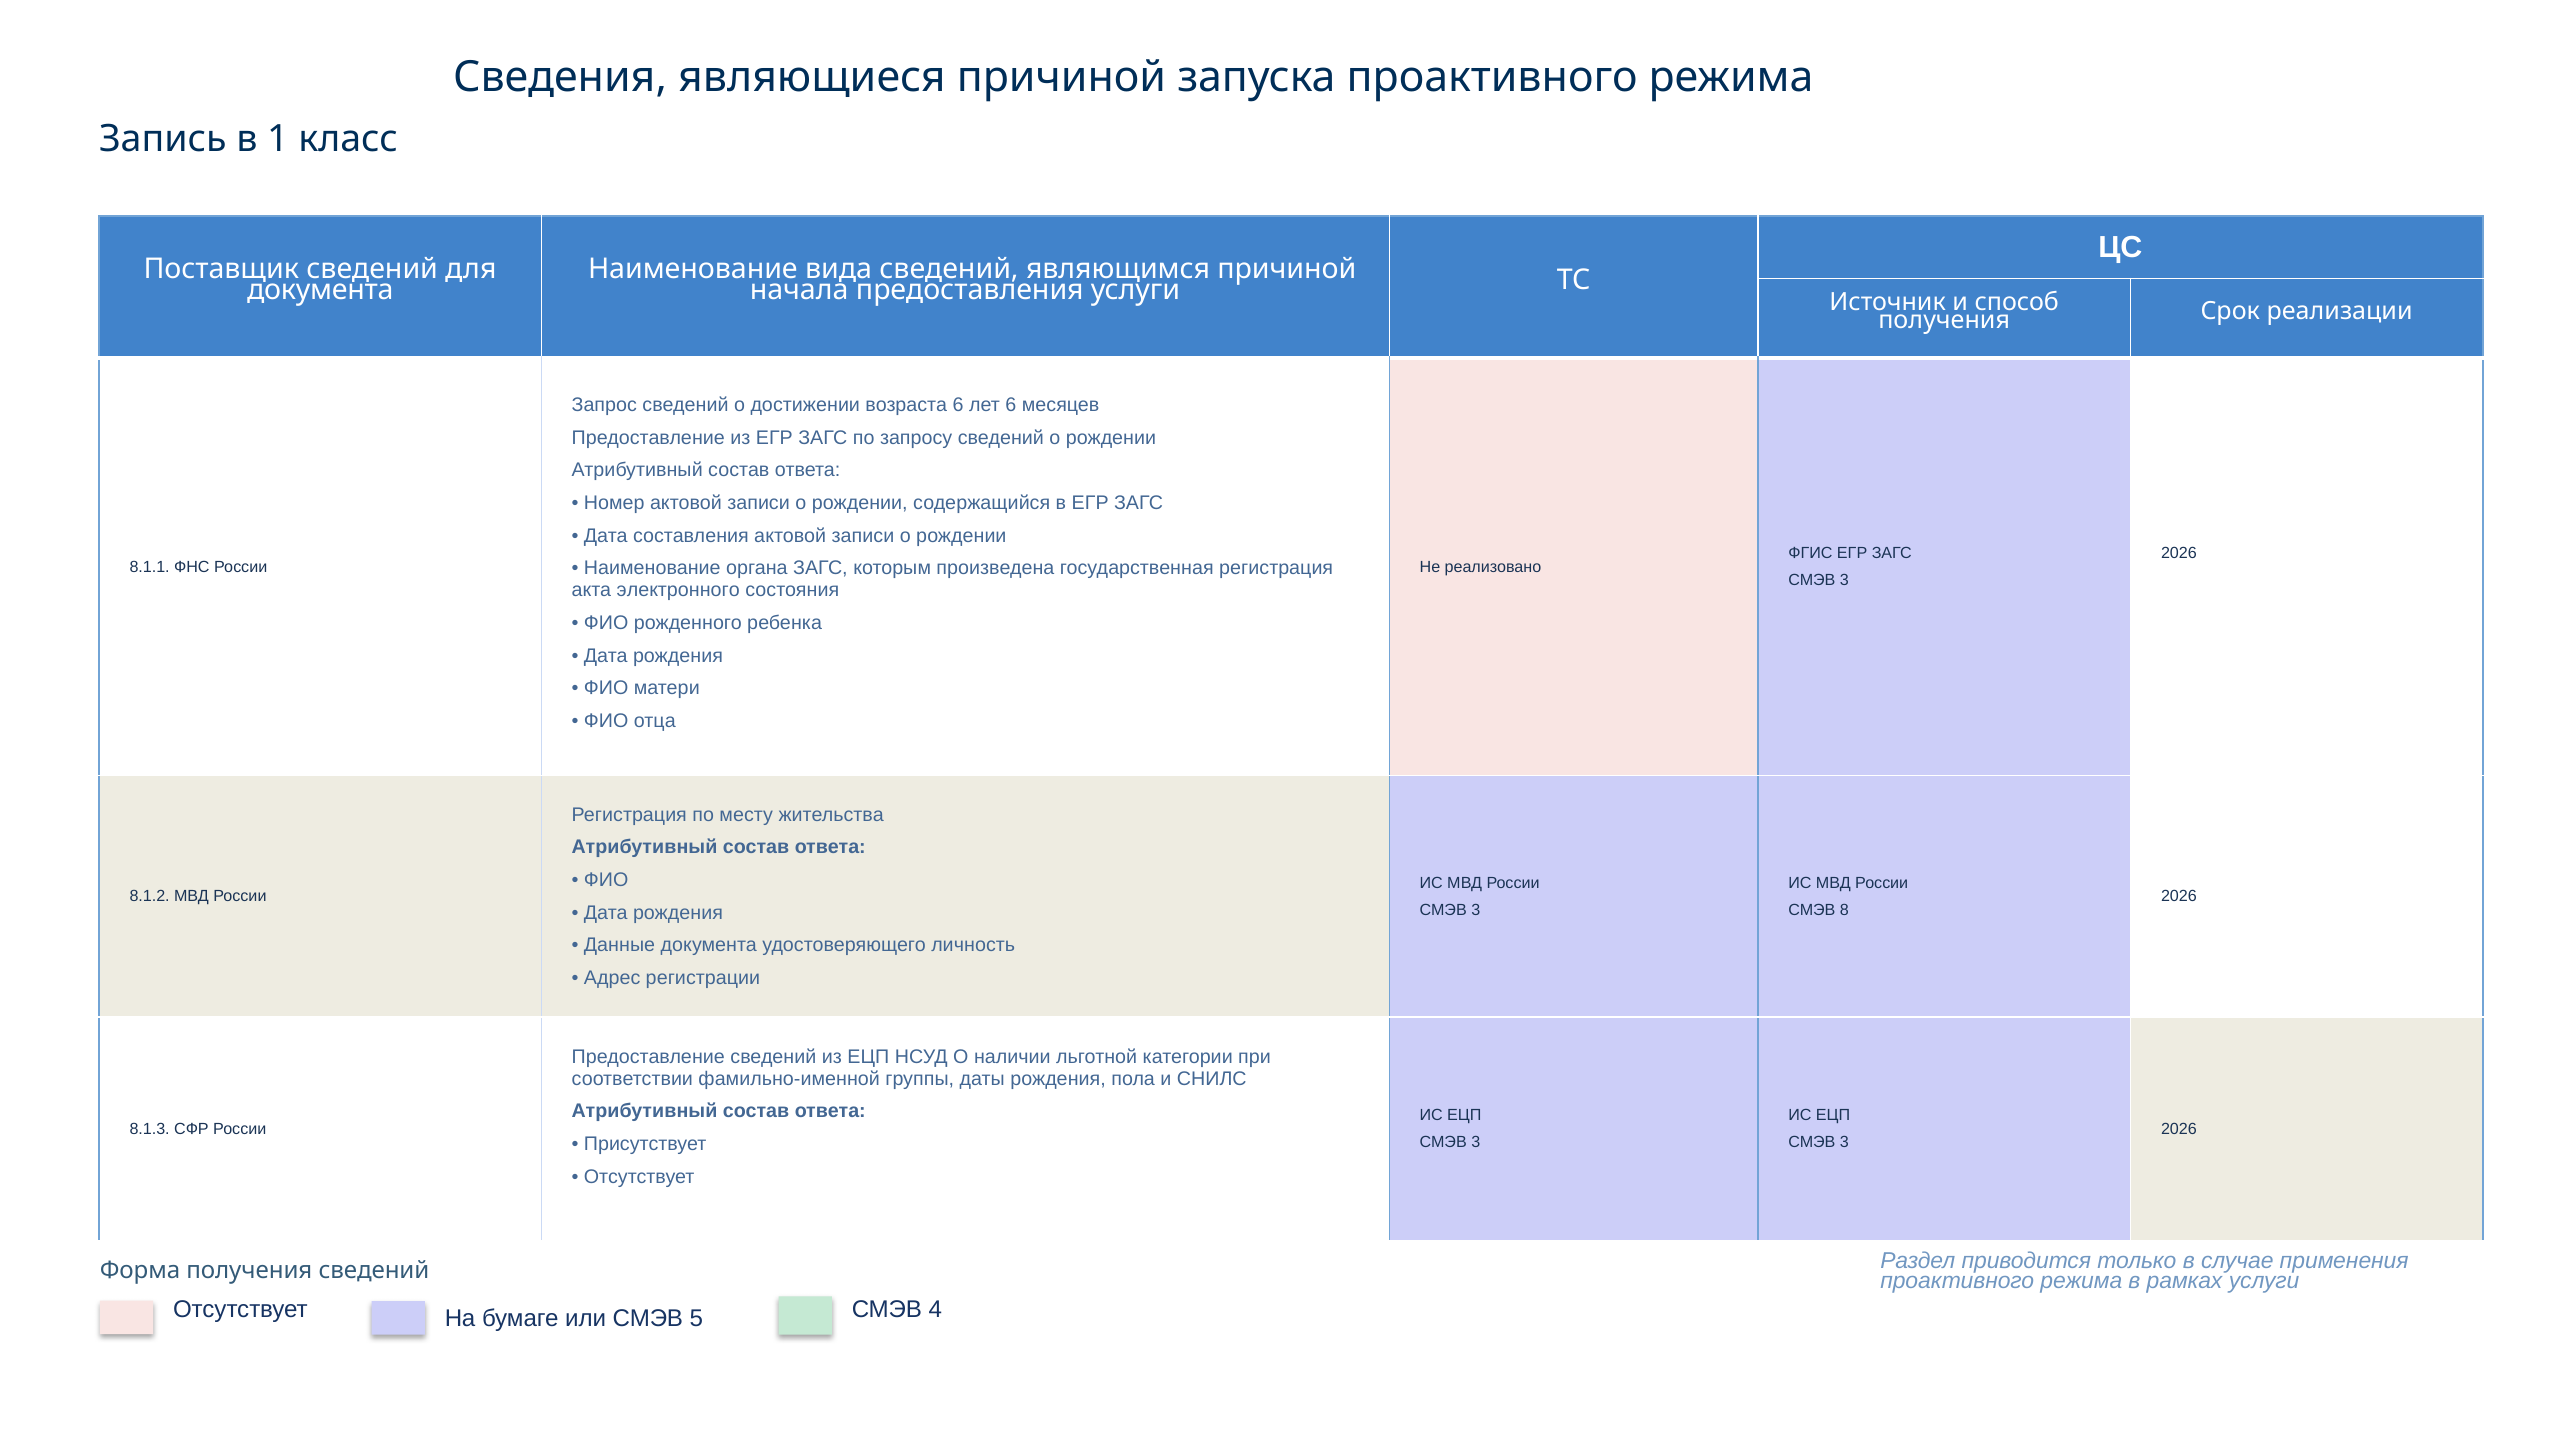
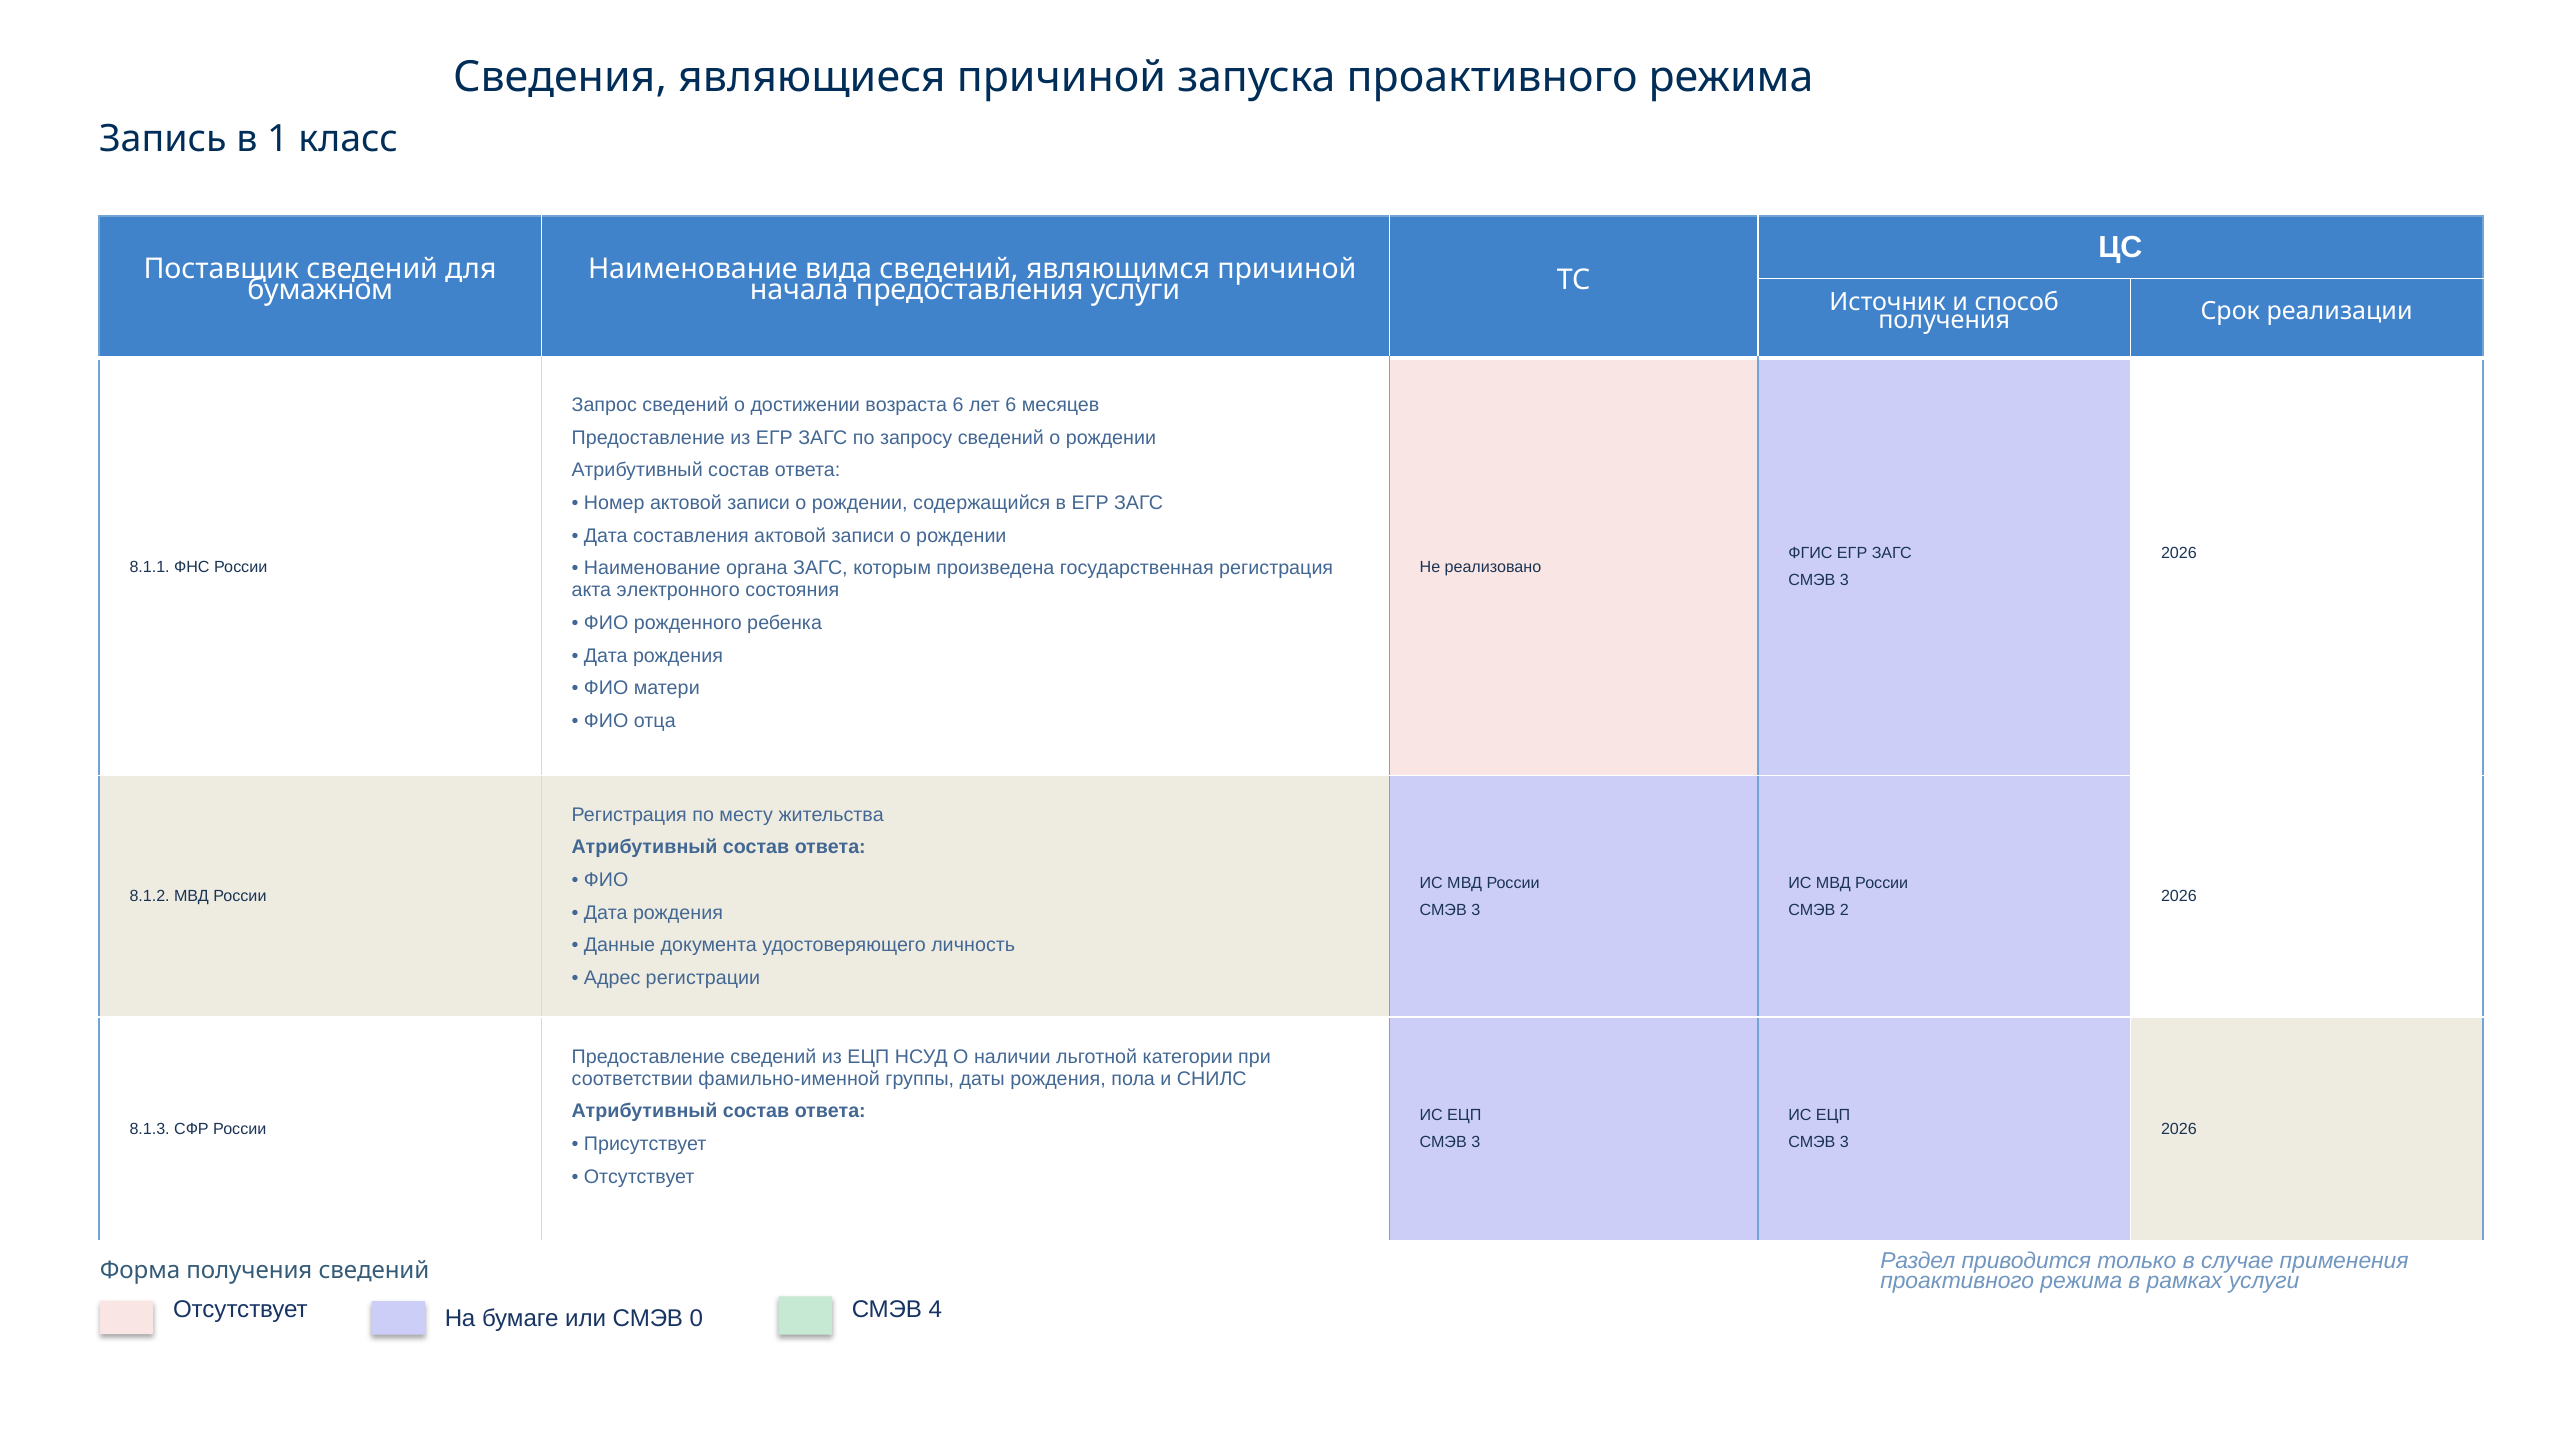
документа: документа -> бумажном (320, 291)
8: 8 -> 2 (1844, 910)
5: 5 -> 0 (696, 1319)
